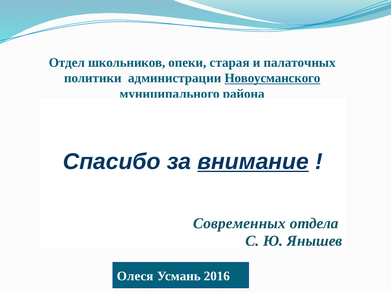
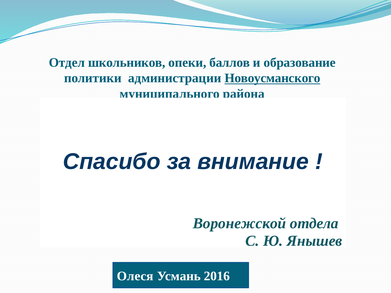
старая: старая -> баллов (230, 63)
палаточных: палаточных -> образование (300, 63)
внимание underline: present -> none (253, 162)
Современных: Современных -> Воронежской (239, 224)
